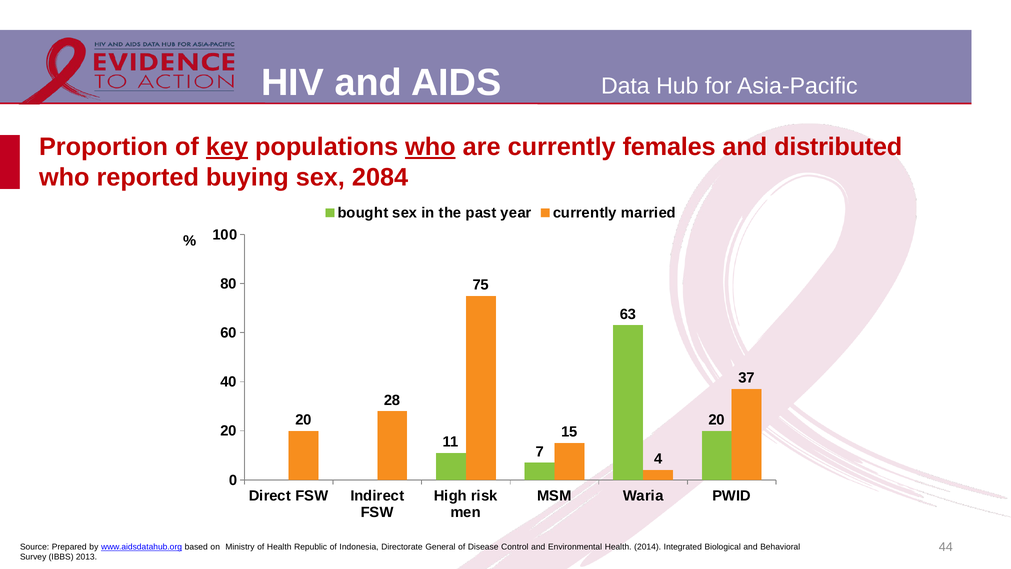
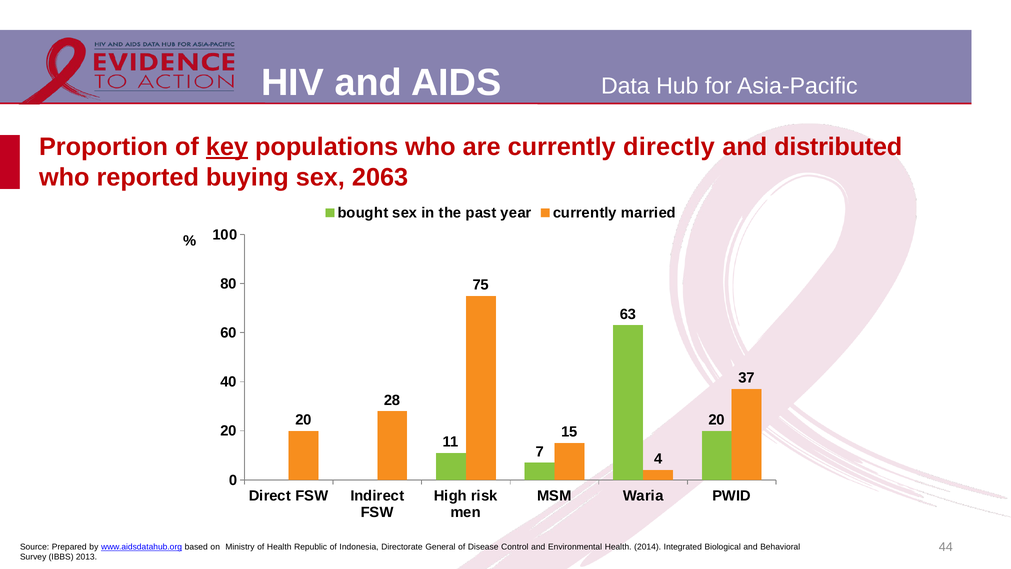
who underline: present -> none (430, 147)
females: females -> directly (669, 147)
2084: 2084 -> 2063 (380, 177)
